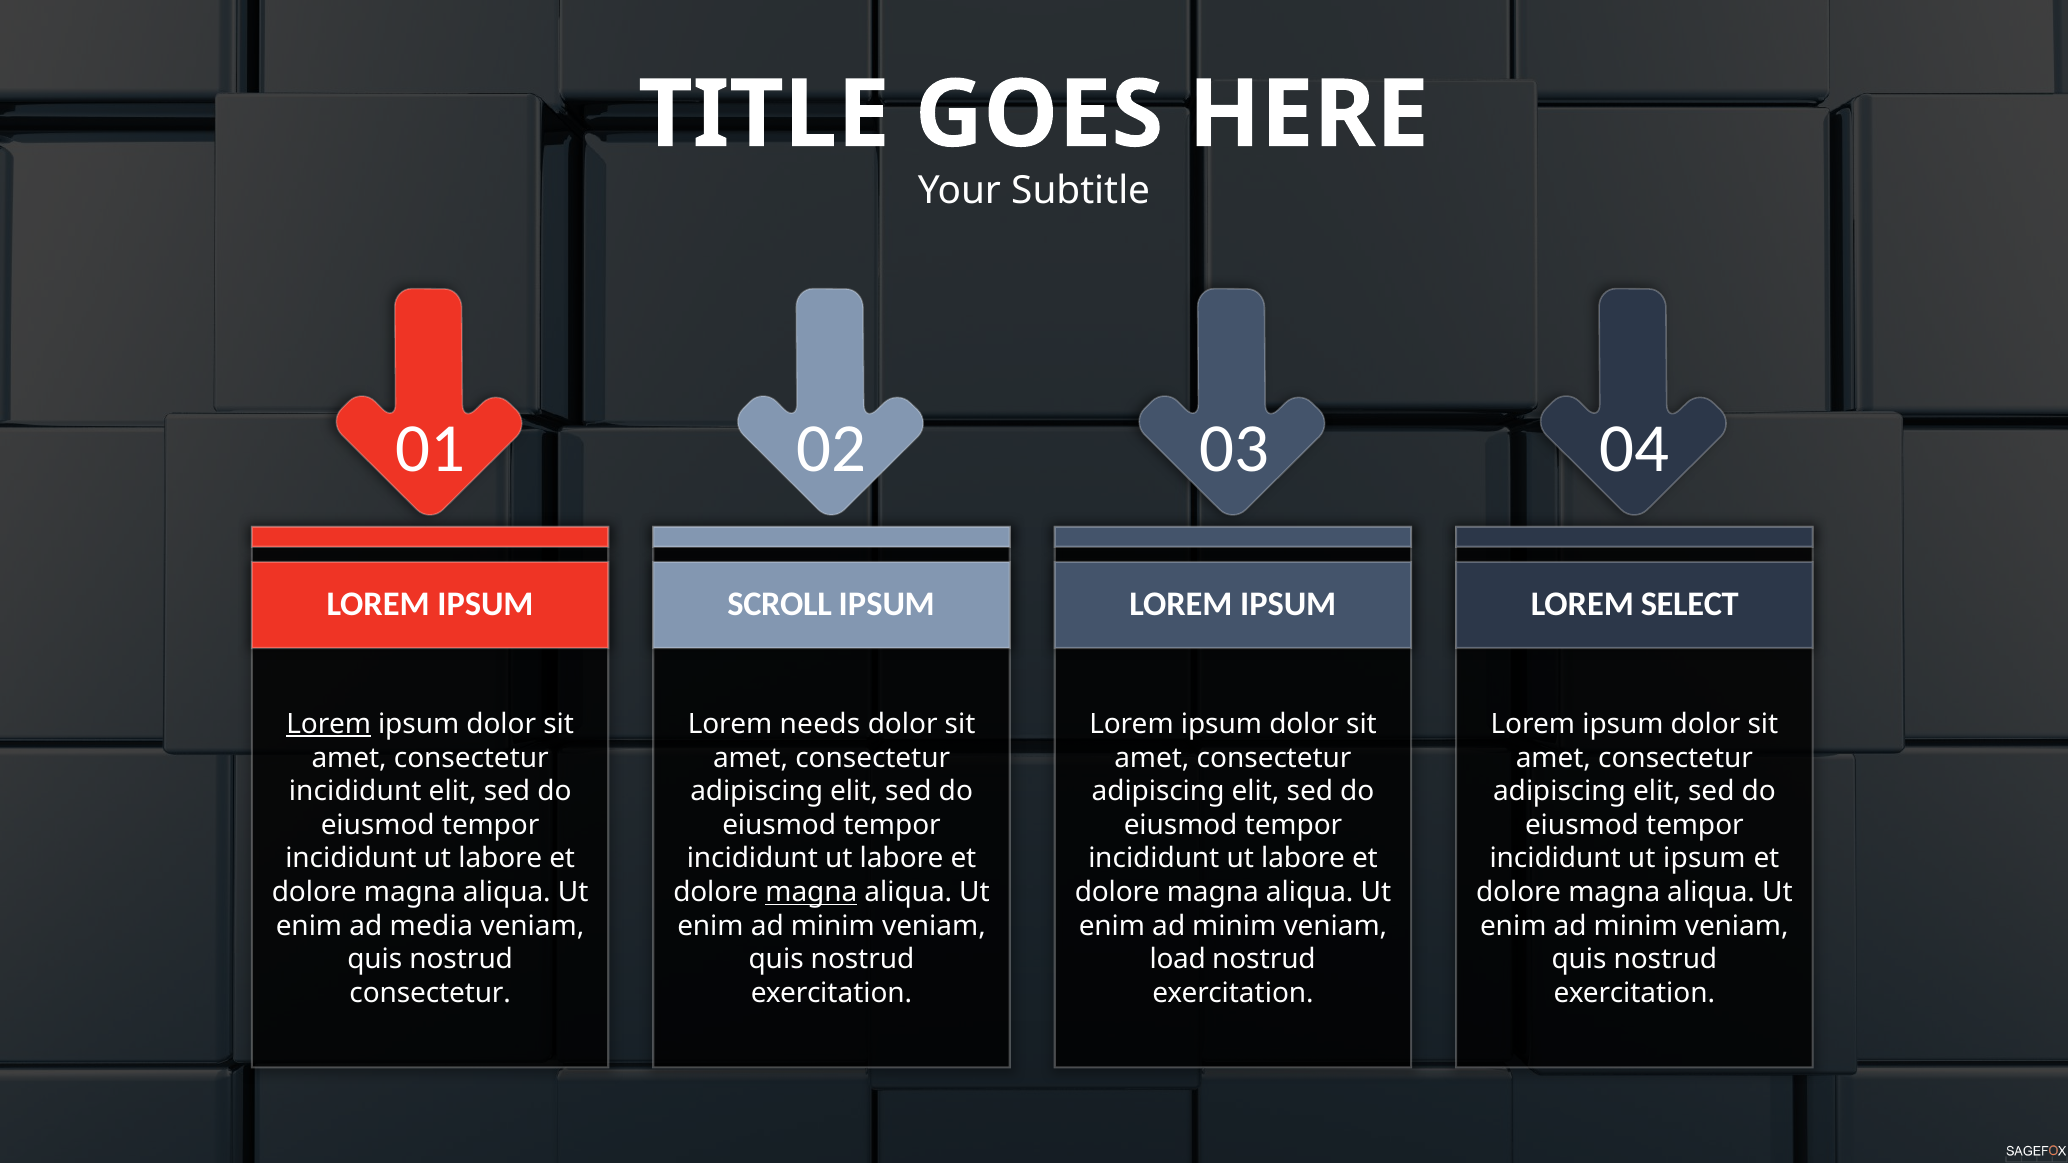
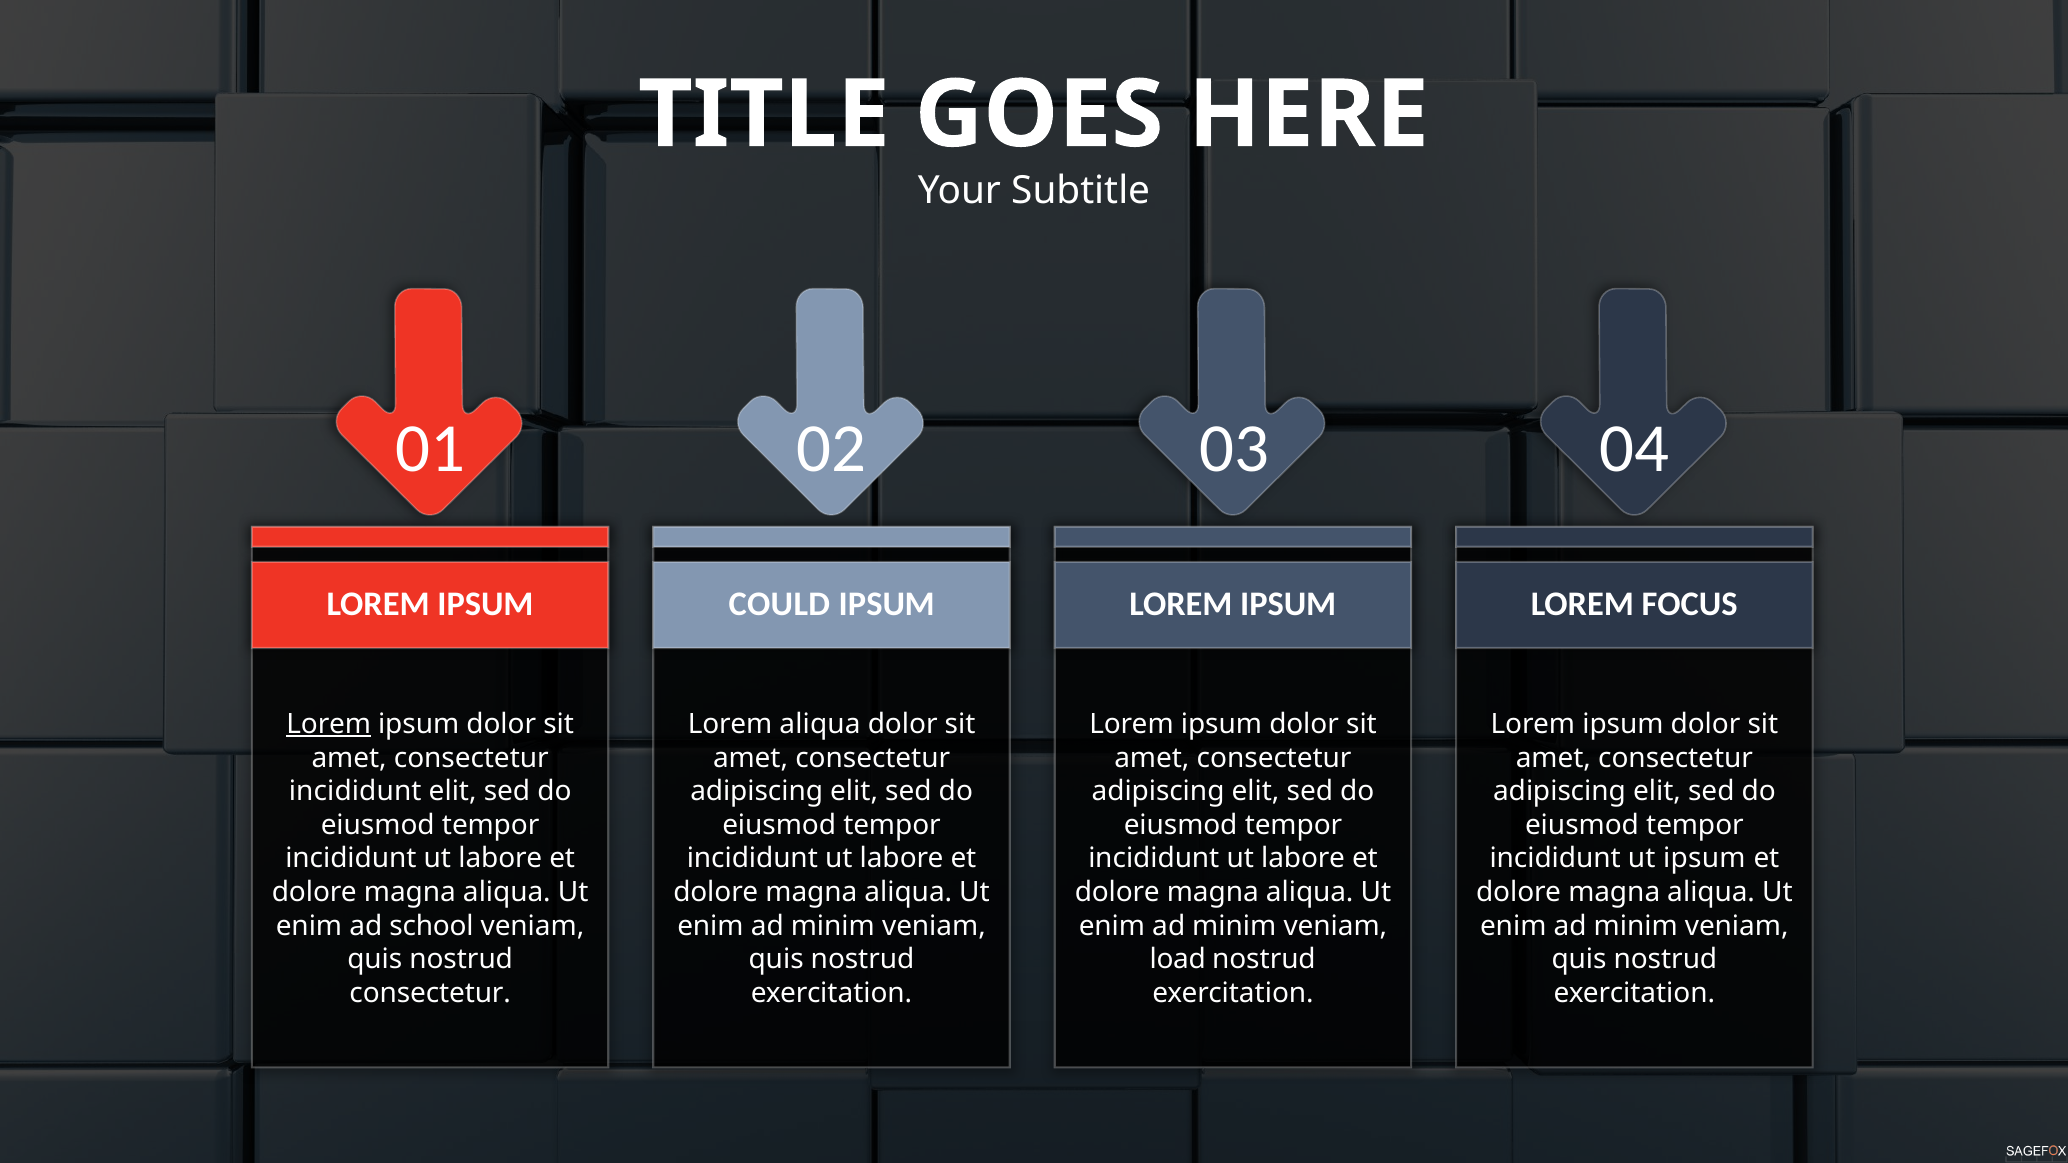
SCROLL: SCROLL -> COULD (779, 605)
SELECT: SELECT -> FOCUS (1690, 605)
Lorem needs: needs -> aliqua (820, 724)
magna underline: present -> none (811, 893)
media: media -> school (432, 926)
